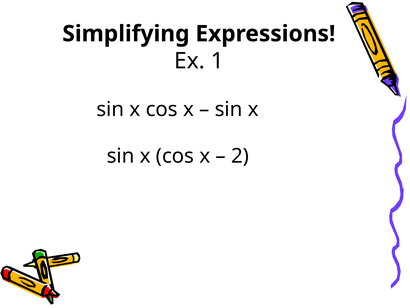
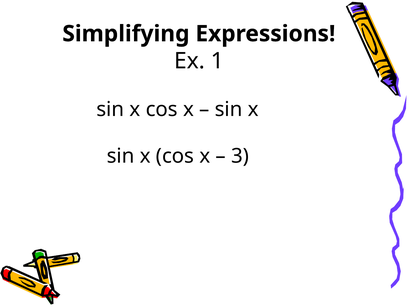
2: 2 -> 3 (240, 156)
